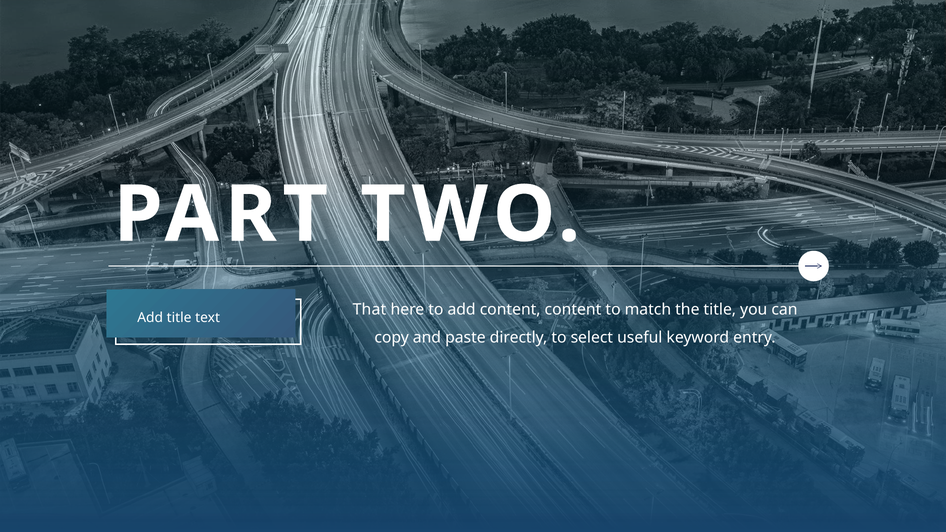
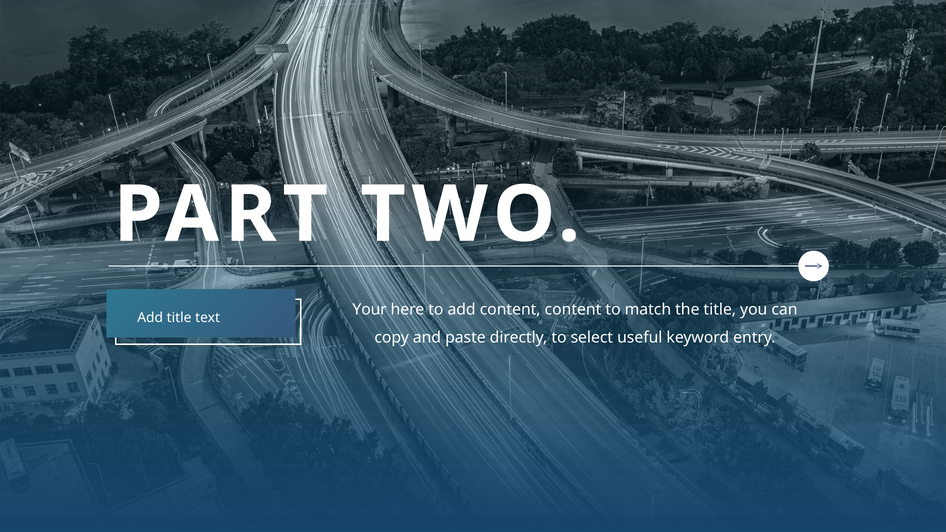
That: That -> Your (370, 309)
